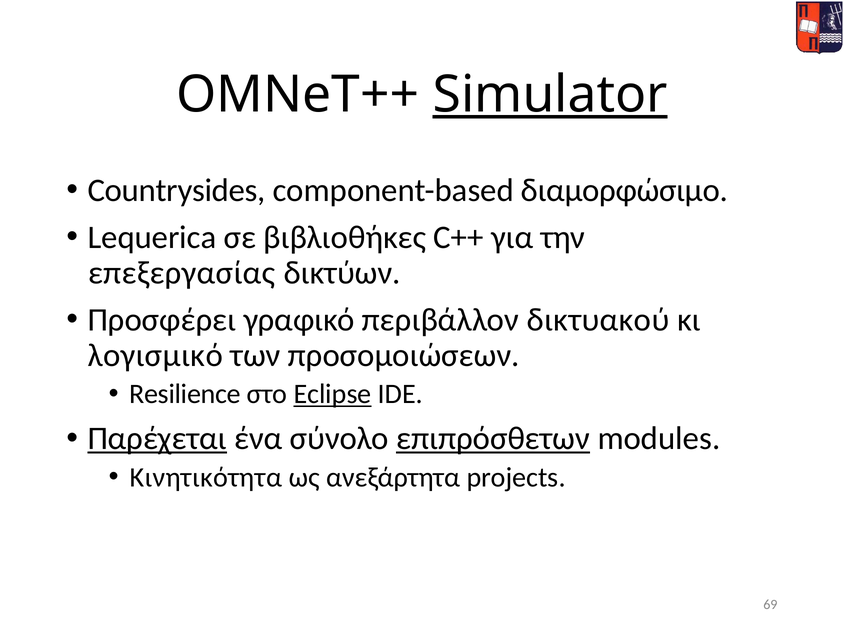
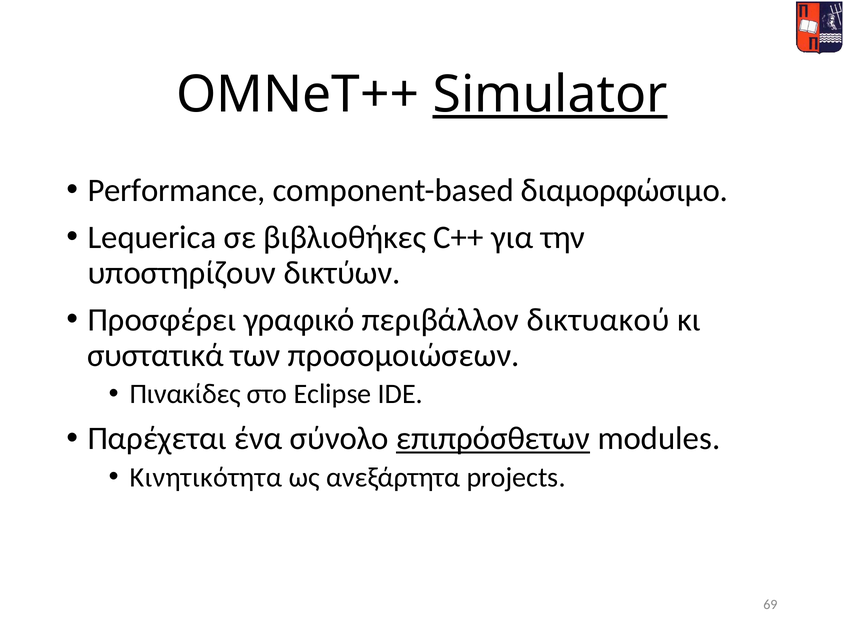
Countrysides: Countrysides -> Performance (177, 190)
επεξεργασίας: επεξεργασίας -> υποστηρίζουν (182, 273)
λογισμικό: λογισμικό -> συστατικά (156, 355)
Resilience: Resilience -> Πινακίδες (185, 394)
Eclipse underline: present -> none (333, 394)
Παρέχεται underline: present -> none (157, 439)
